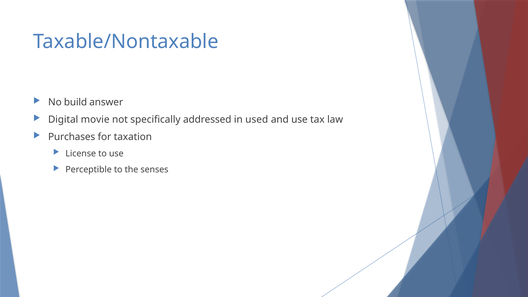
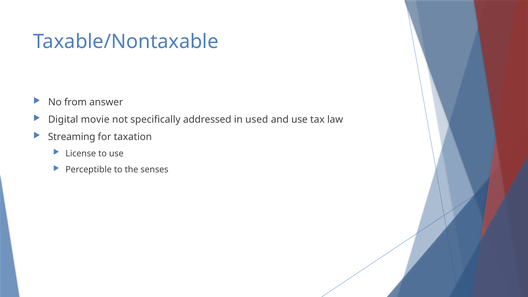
build: build -> from (75, 102)
Purchases: Purchases -> Streaming (72, 137)
